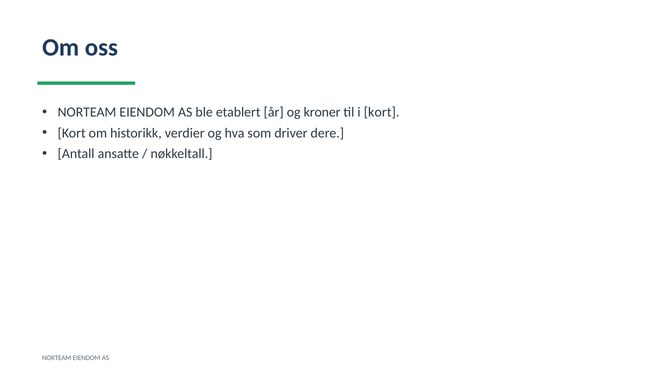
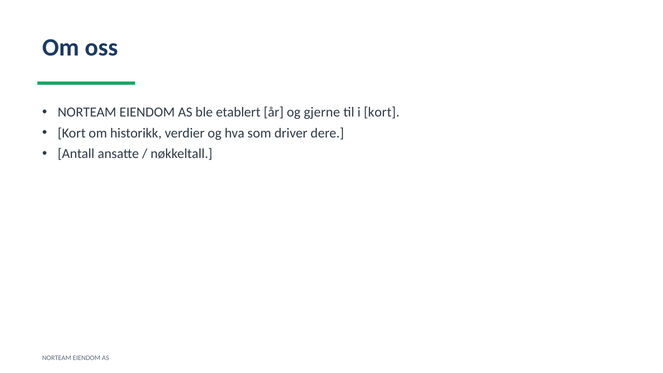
kroner: kroner -> gjerne (322, 112)
